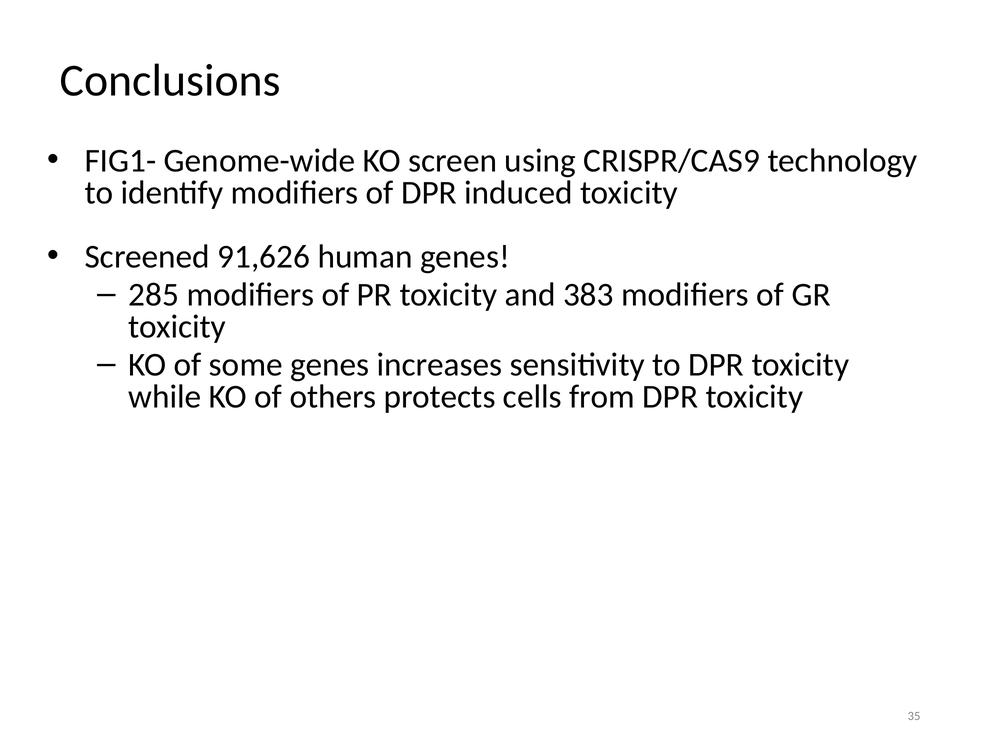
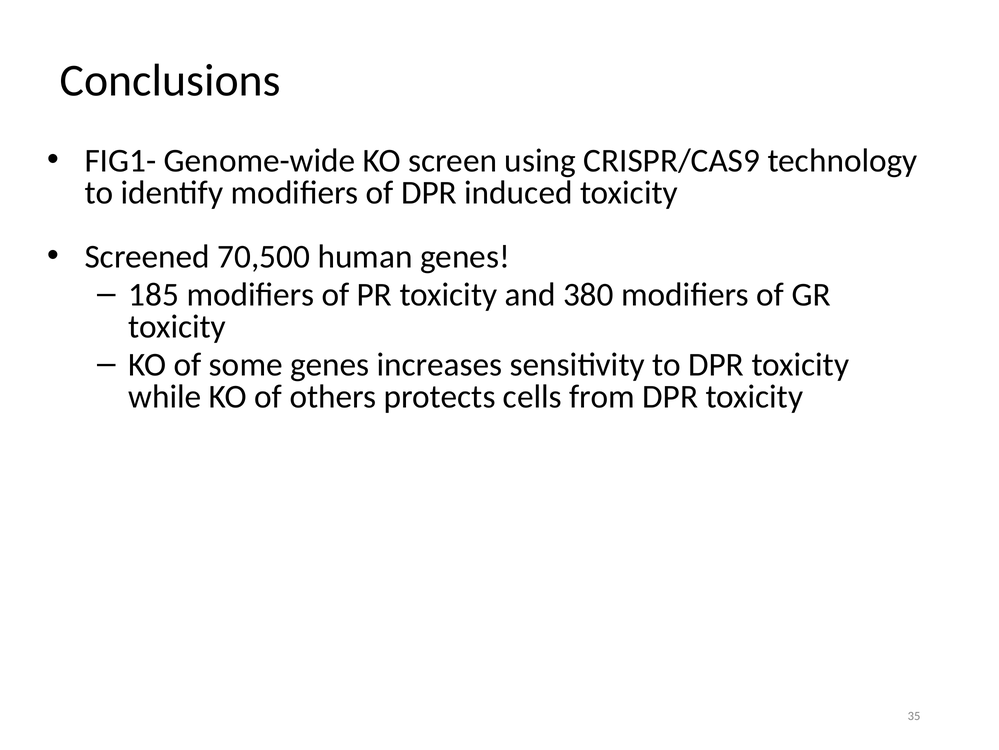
91,626: 91,626 -> 70,500 (264, 256)
285: 285 -> 185 (154, 294)
383: 383 -> 380 (588, 294)
